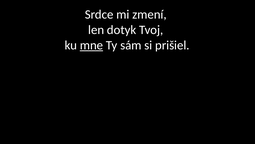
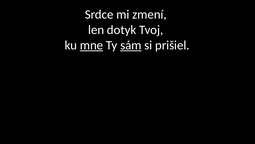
sám underline: none -> present (131, 45)
